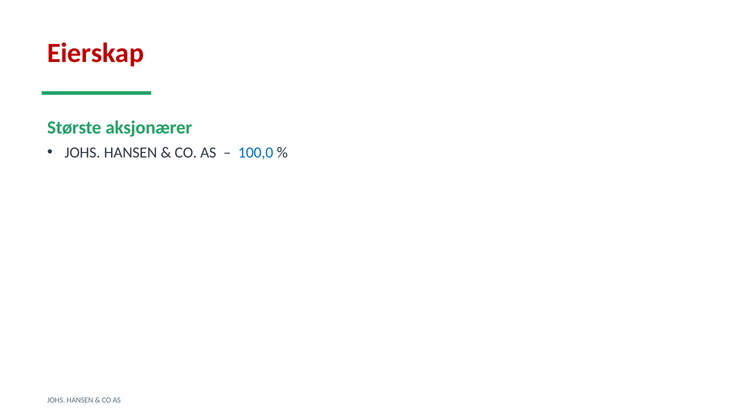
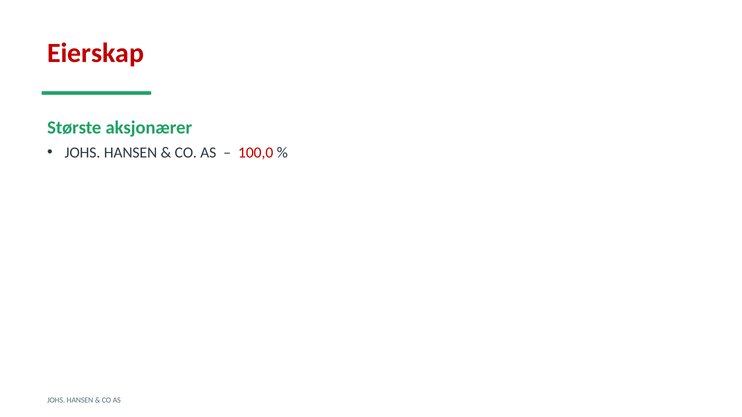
100,0 colour: blue -> red (256, 153)
